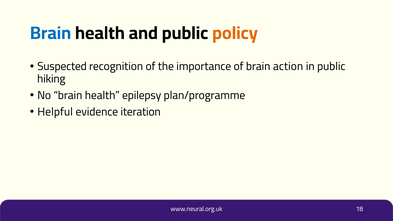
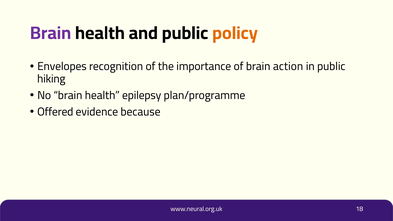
Brain colour: blue -> purple (51, 33)
Suspected: Suspected -> Envelopes (62, 66)
Helpful: Helpful -> Offered (55, 112)
iteration: iteration -> because (141, 112)
